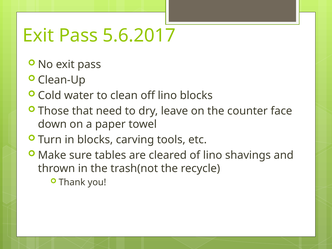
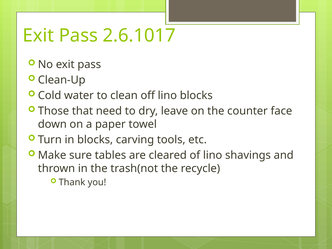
5.6.2017: 5.6.2017 -> 2.6.1017 (139, 36)
